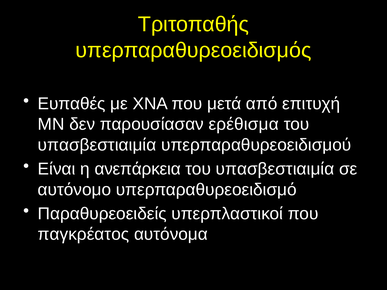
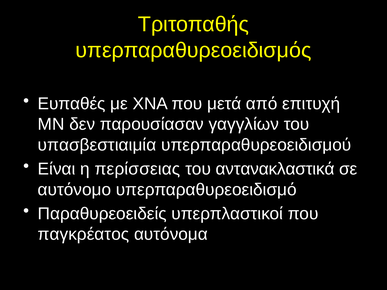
ερέθισμα: ερέθισμα -> γαγγλίων (244, 124)
ανεπάρκεια: ανεπάρκεια -> περίσσειας (137, 169)
υπασβεστιαιμία: υπασβεστιαιμία -> αντανακλαστικά (275, 169)
